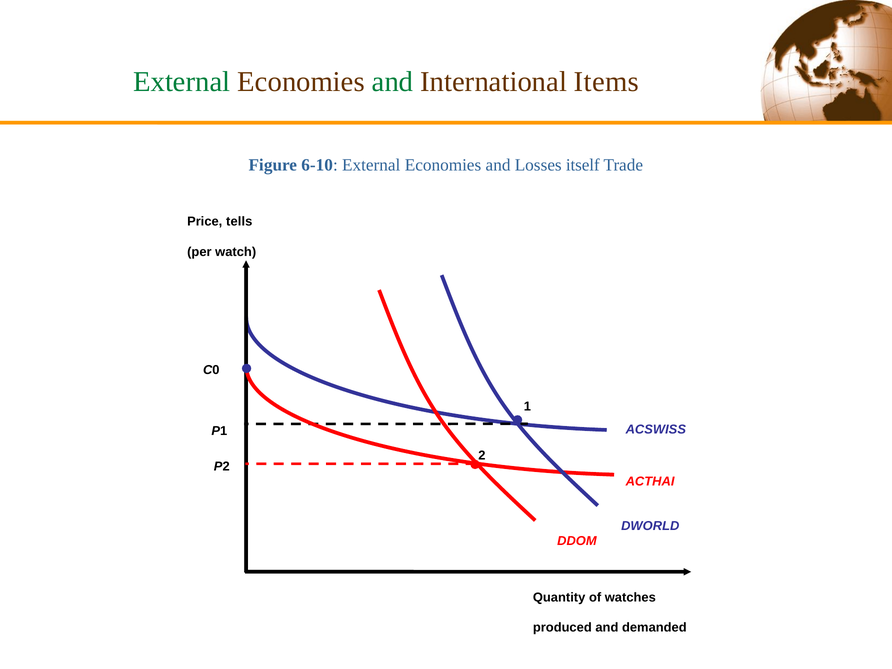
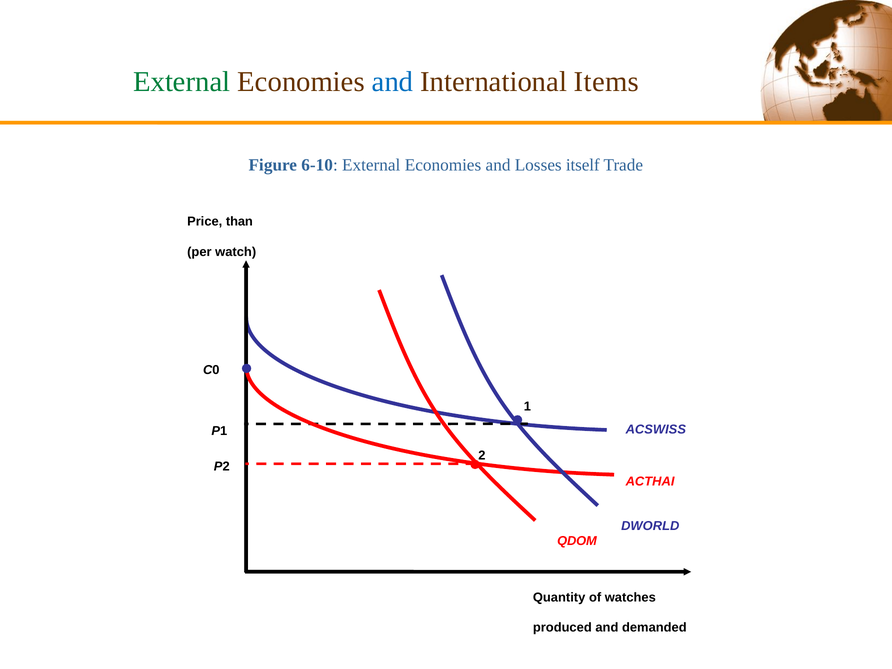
and colour: green -> blue (393, 82)
tells: tells -> than (239, 221)
DDOM: DDOM -> QDOM (577, 541)
